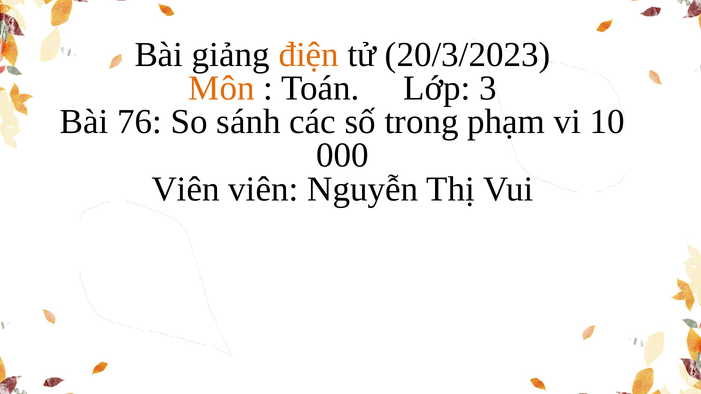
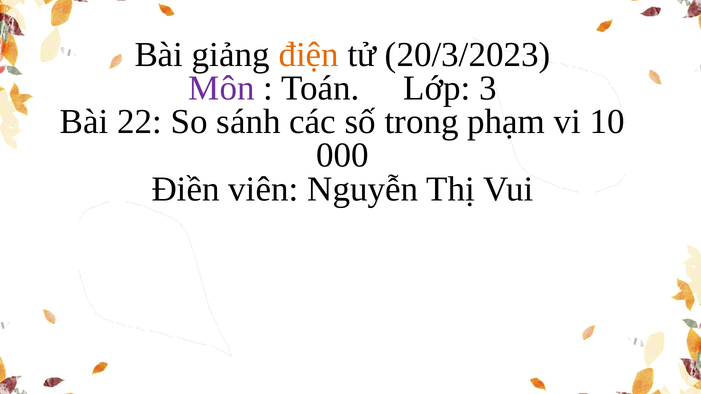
Môn colour: orange -> purple (222, 88)
76: 76 -> 22 (140, 122)
Viên: Viên -> Điền (186, 189)
